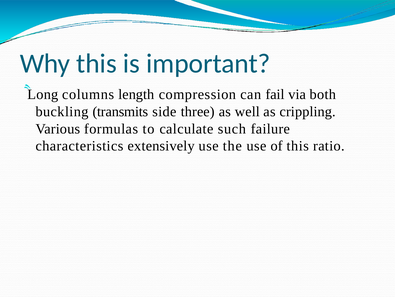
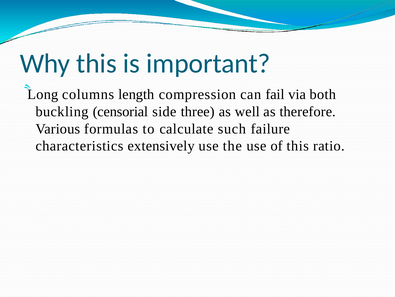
transmits: transmits -> censorial (120, 111)
crippling: crippling -> therefore (308, 111)
